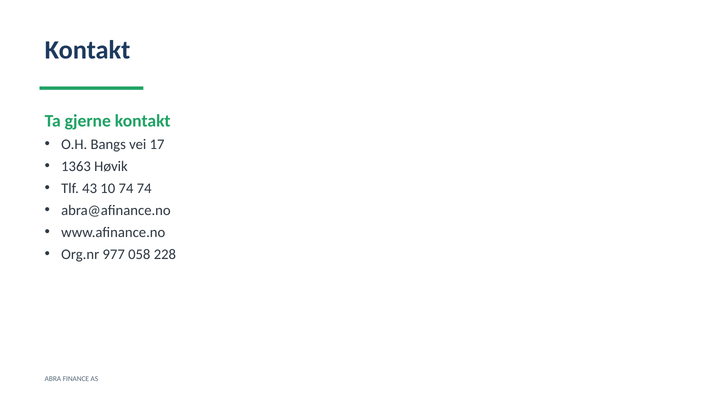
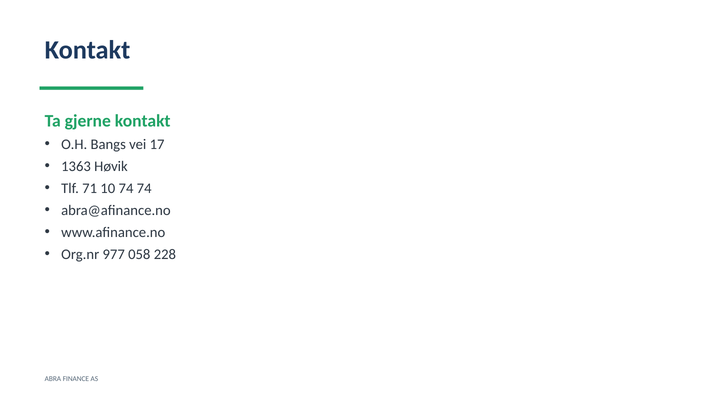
43: 43 -> 71 (90, 189)
